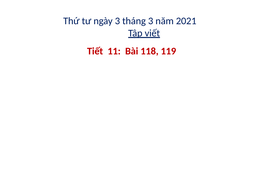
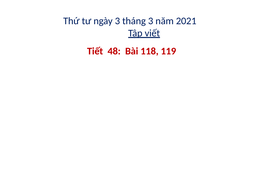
11: 11 -> 48 (114, 51)
